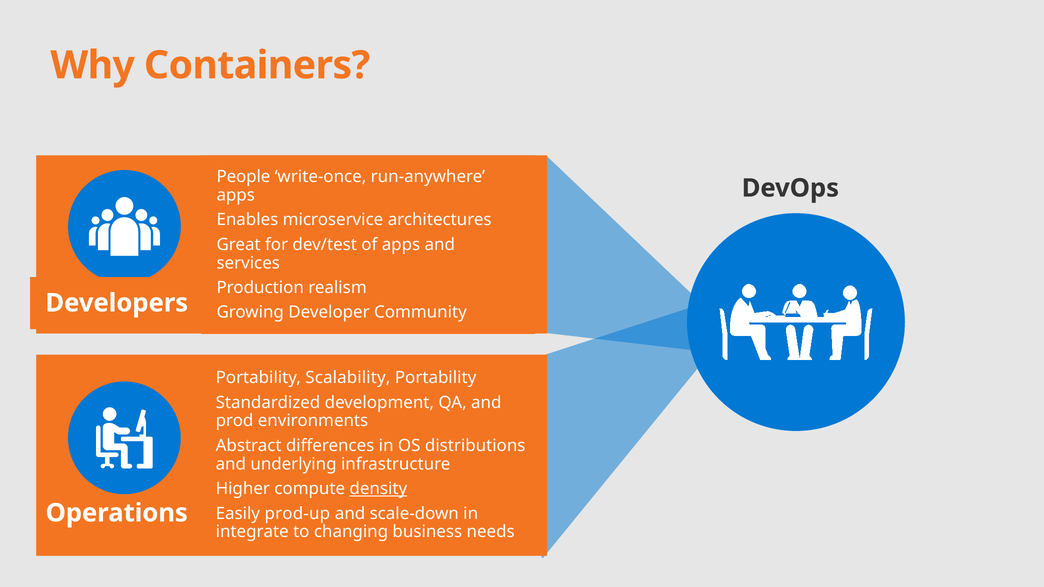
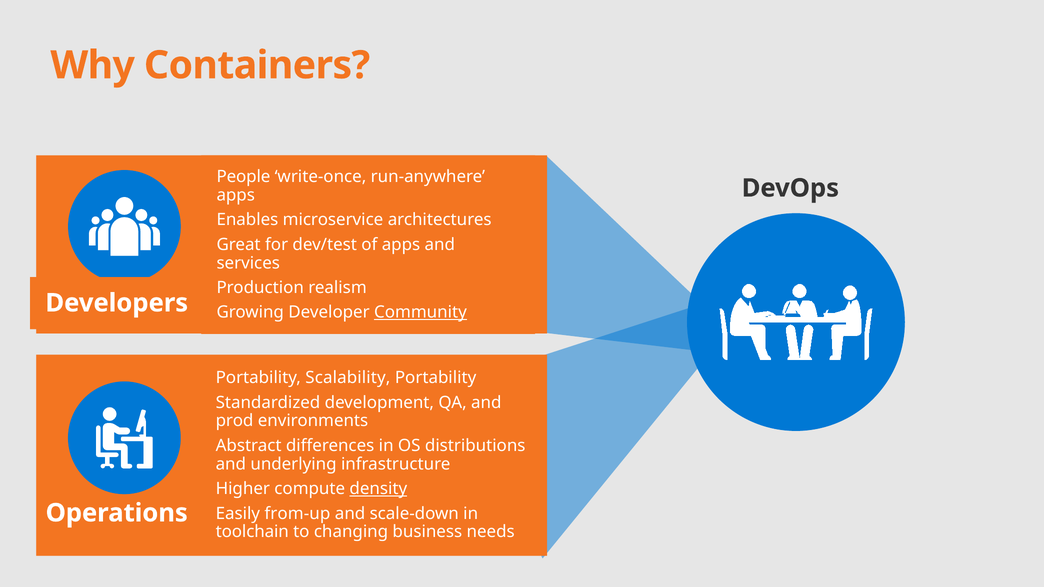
Community underline: none -> present (420, 313)
prod-up: prod-up -> from-up (297, 514)
integrate: integrate -> toolchain (252, 532)
